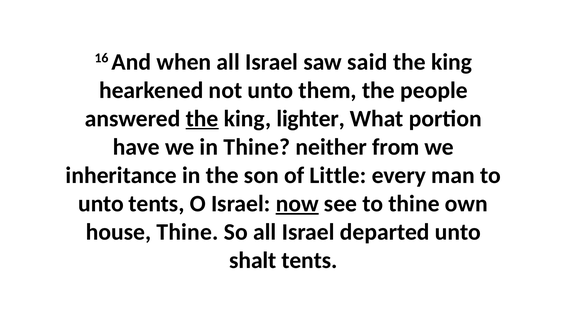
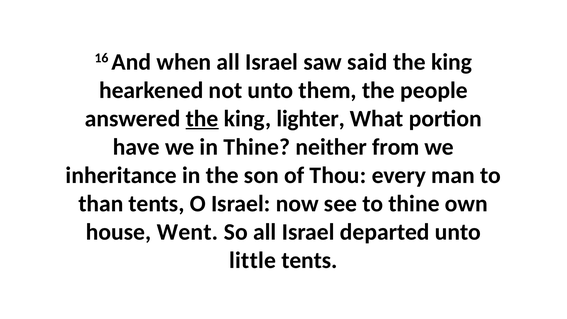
Little: Little -> Thou (338, 175)
unto: unto -> than (101, 204)
now underline: present -> none (297, 204)
house Thine: Thine -> Went (187, 232)
shalt: shalt -> little (253, 260)
